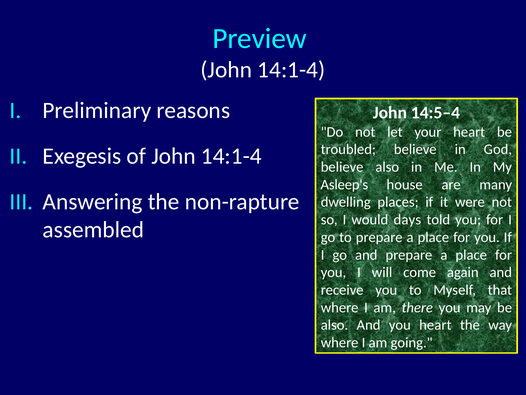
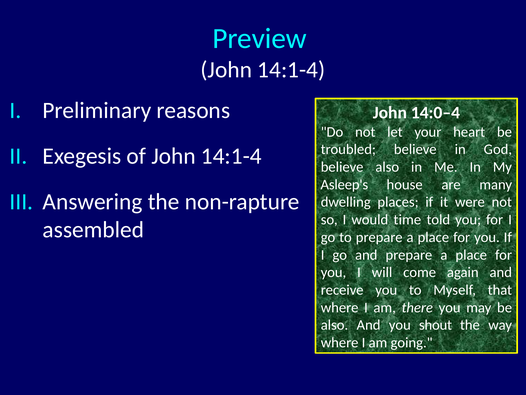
14:5–4: 14:5–4 -> 14:0–4 (435, 113)
days: days -> time (407, 219)
you heart: heart -> shout (435, 325)
